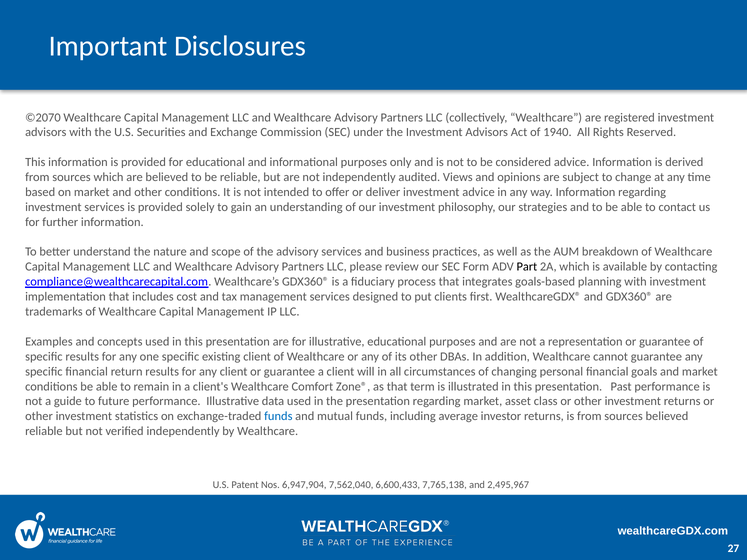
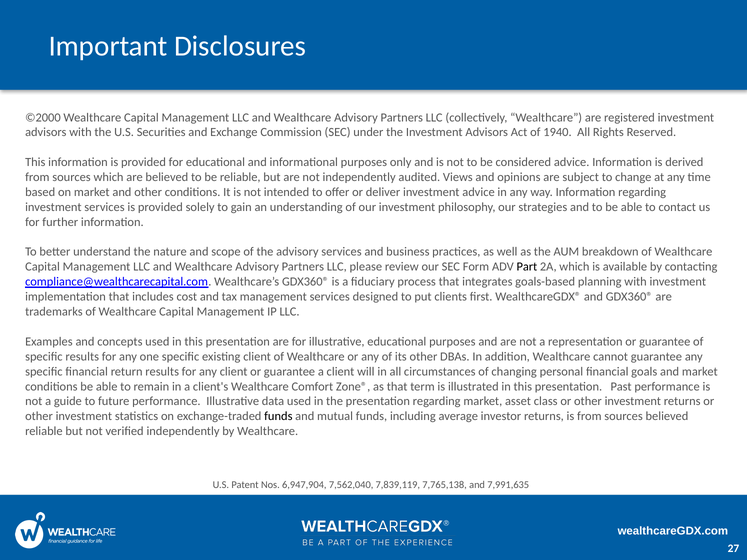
©2070: ©2070 -> ©2000 (43, 117)
funds colour: blue -> black (278, 417)
6,600,433: 6,600,433 -> 7,839,119 (398, 485)
2,495,967: 2,495,967 -> 7,991,635 (508, 485)
